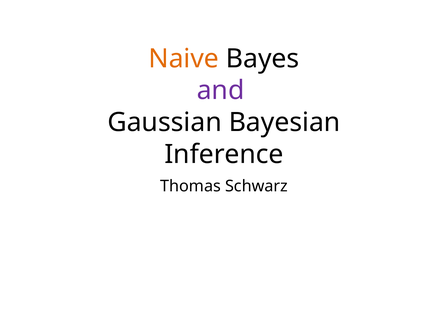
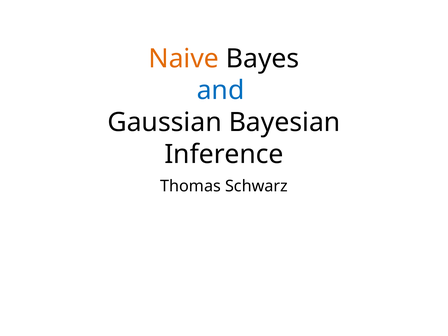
and colour: purple -> blue (221, 90)
